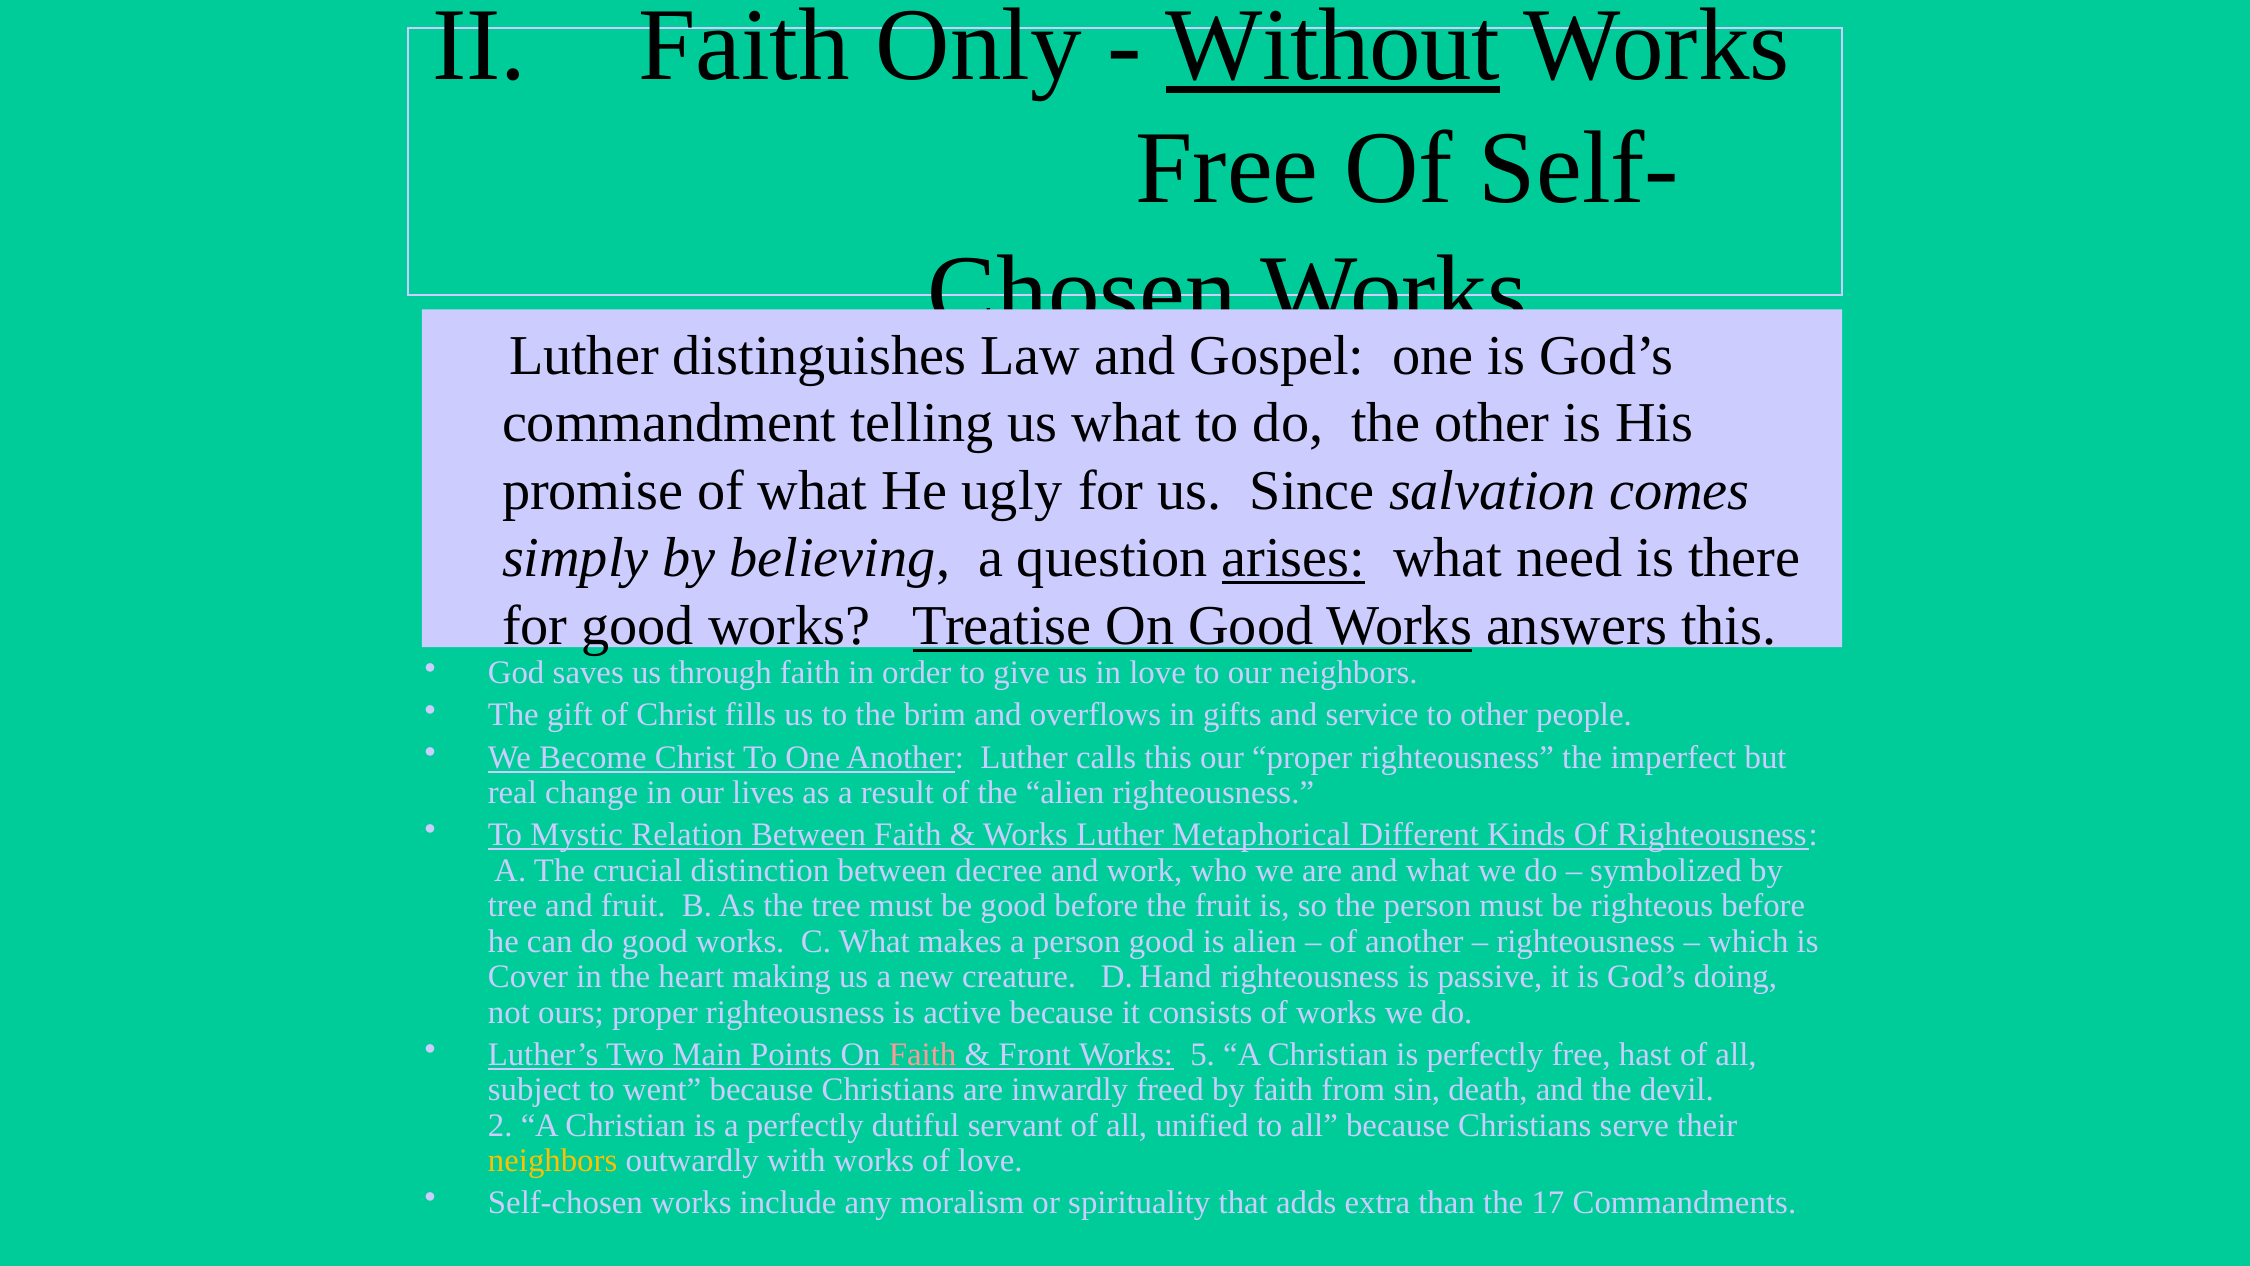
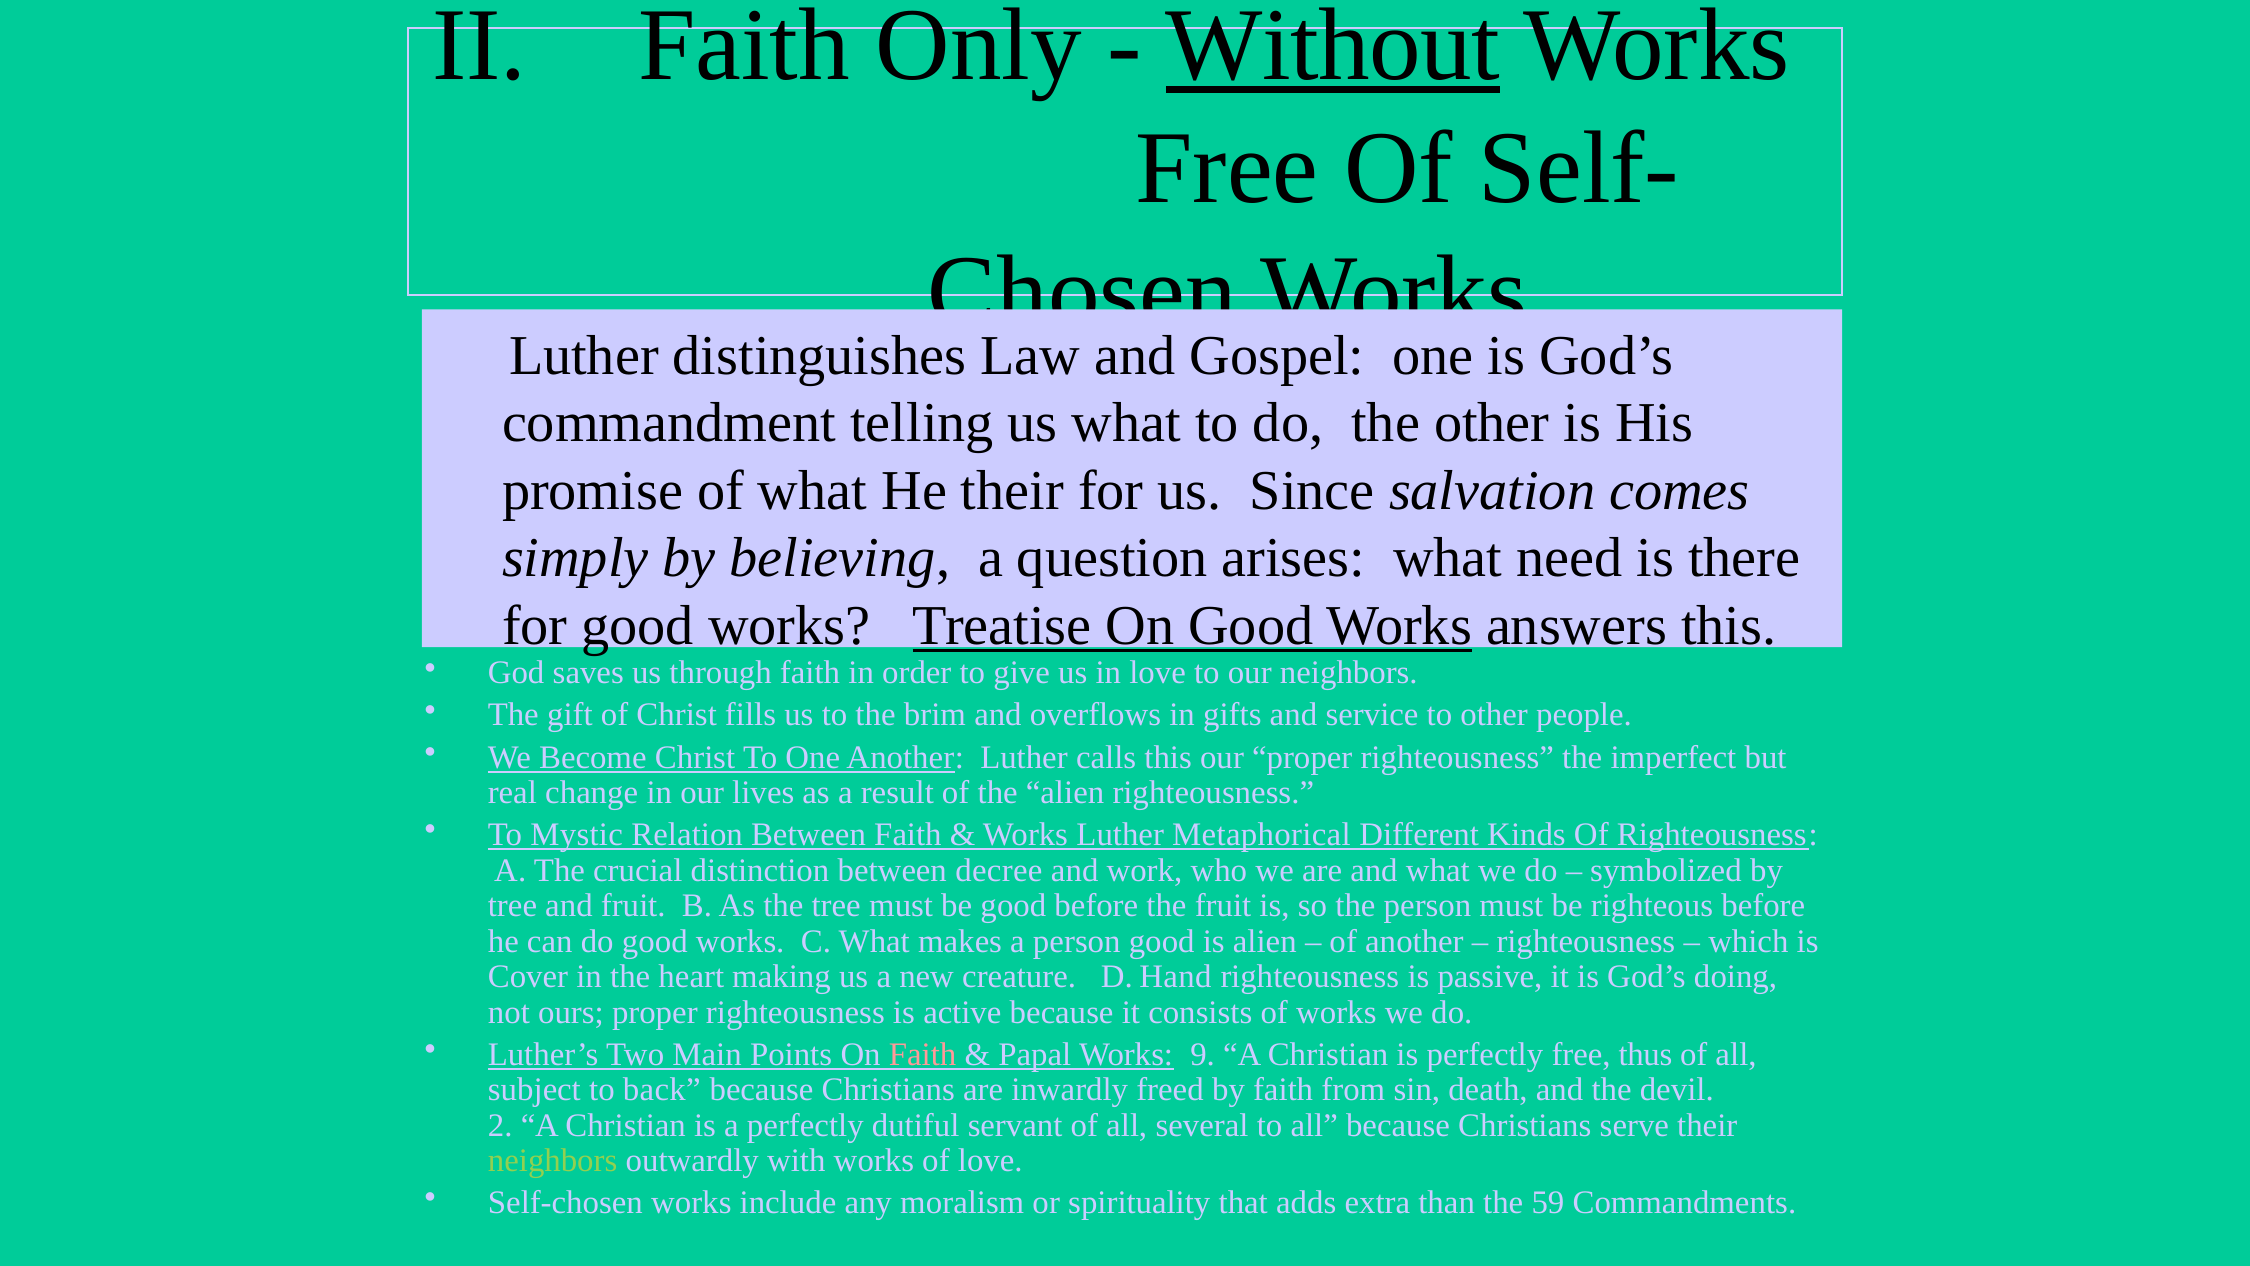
He ugly: ugly -> their (1012, 491)
arises underline: present -> none (1293, 558)
Front: Front -> Papal (1035, 1054)
5: 5 -> 9 (1203, 1054)
hast: hast -> thus (1645, 1054)
went: went -> back (662, 1089)
unified: unified -> several (1202, 1125)
neighbors colour: yellow -> light green (553, 1160)
17: 17 -> 59 (1548, 1202)
